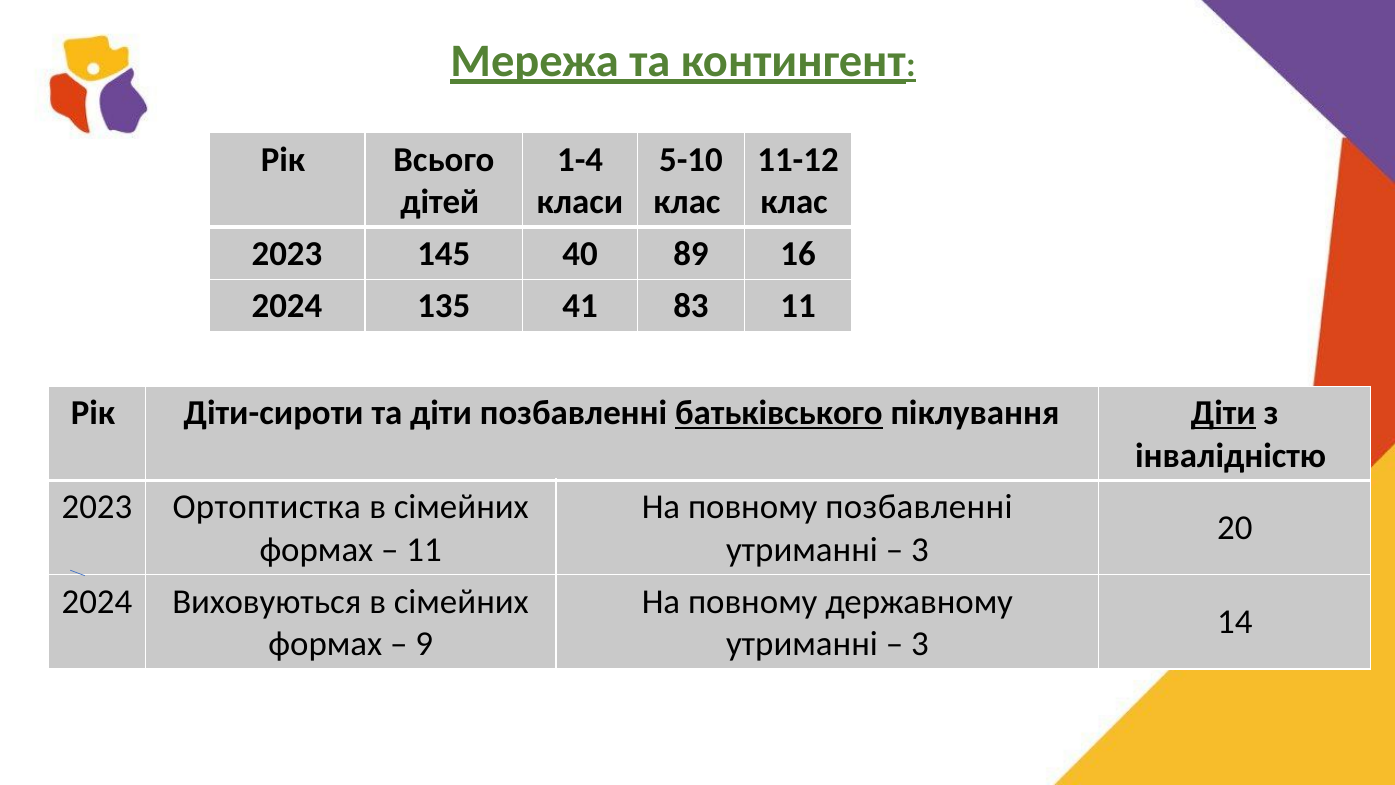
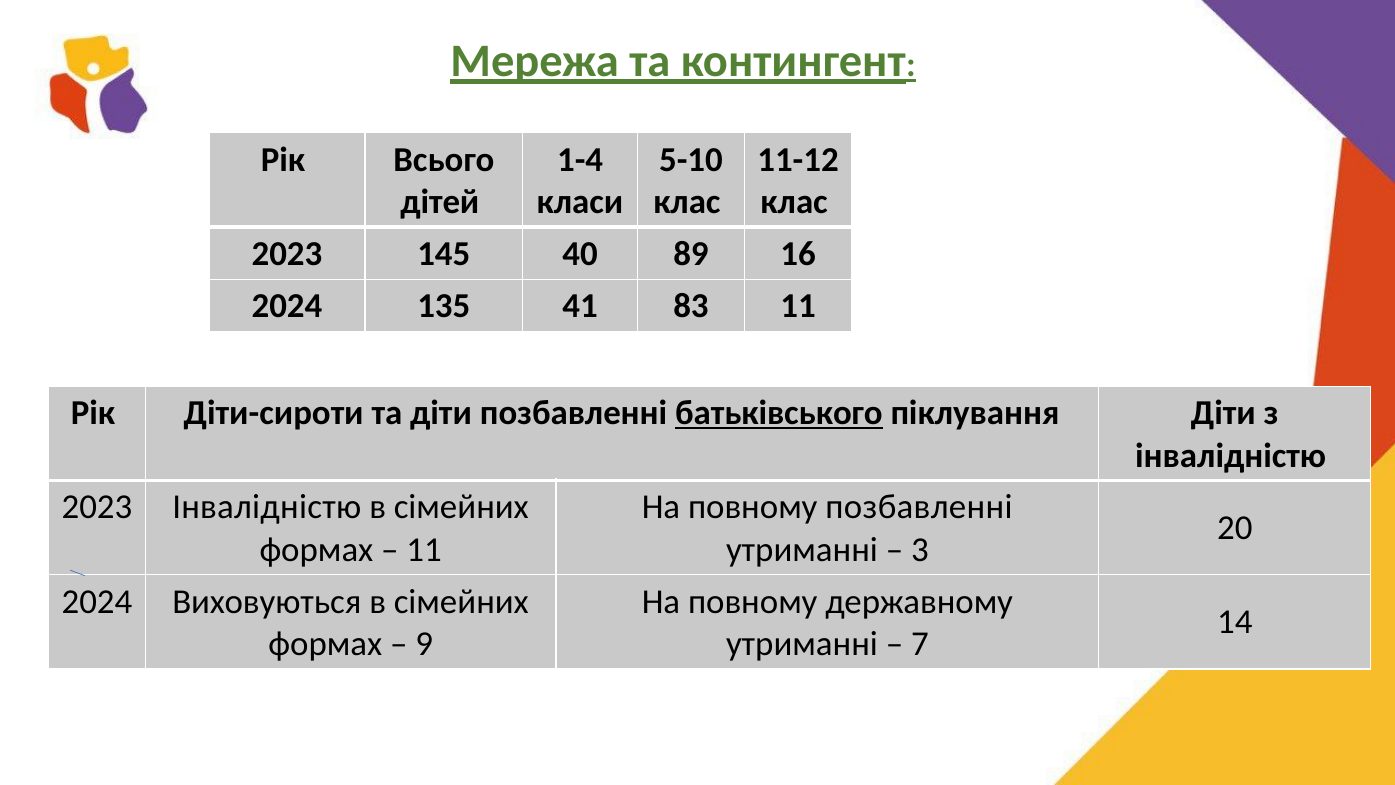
Діти underline: present -> none (1223, 413)
2023 Ортоптистка: Ортоптистка -> Інвалідністю (267, 507)
3: 3 -> 7 (920, 644)
